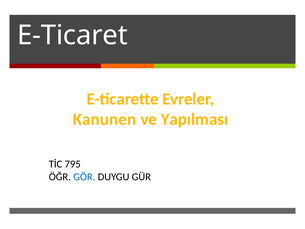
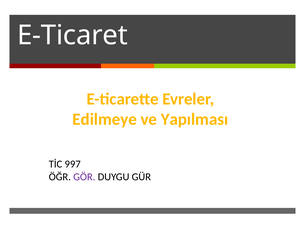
Kanunen: Kanunen -> Edilmeye (105, 119)
795: 795 -> 997 (73, 164)
GÖR colour: blue -> purple (84, 177)
